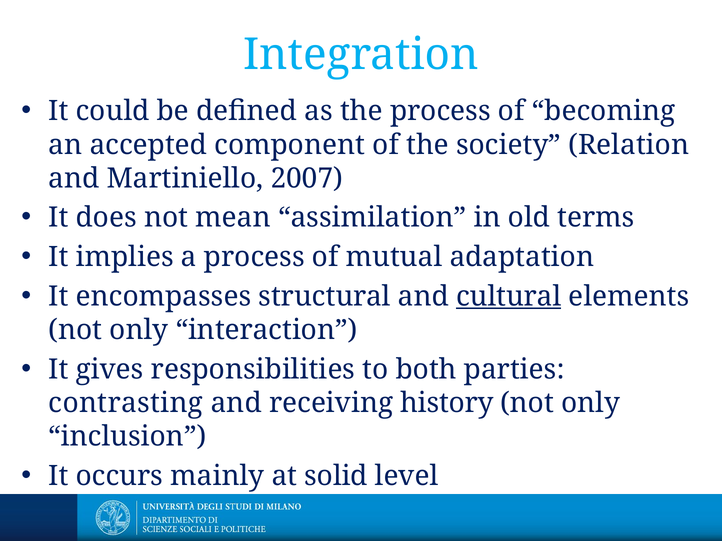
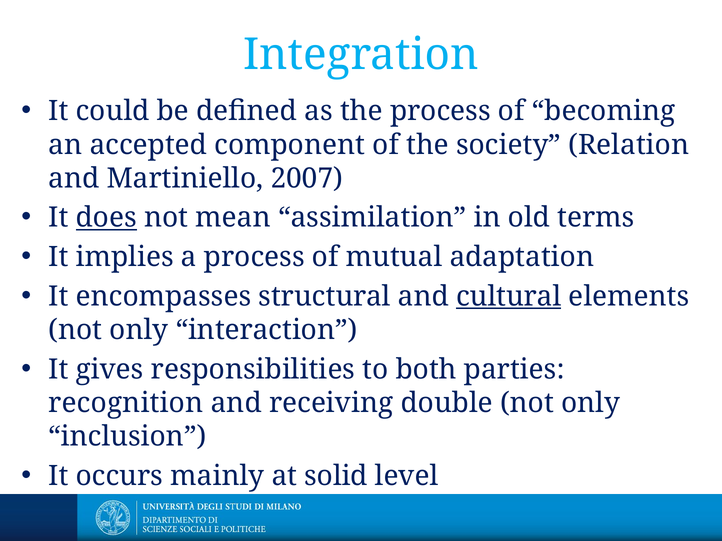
does underline: none -> present (106, 218)
contrasting: contrasting -> recognition (126, 403)
history: history -> double (447, 403)
